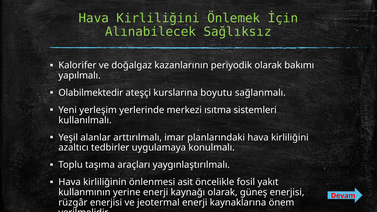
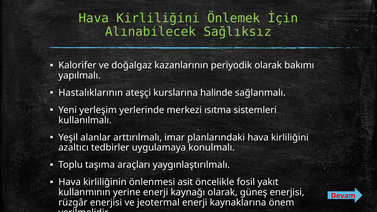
Olabilmektedir: Olabilmektedir -> Hastalıklarının (91, 93)
boyutu: boyutu -> halinde (216, 93)
